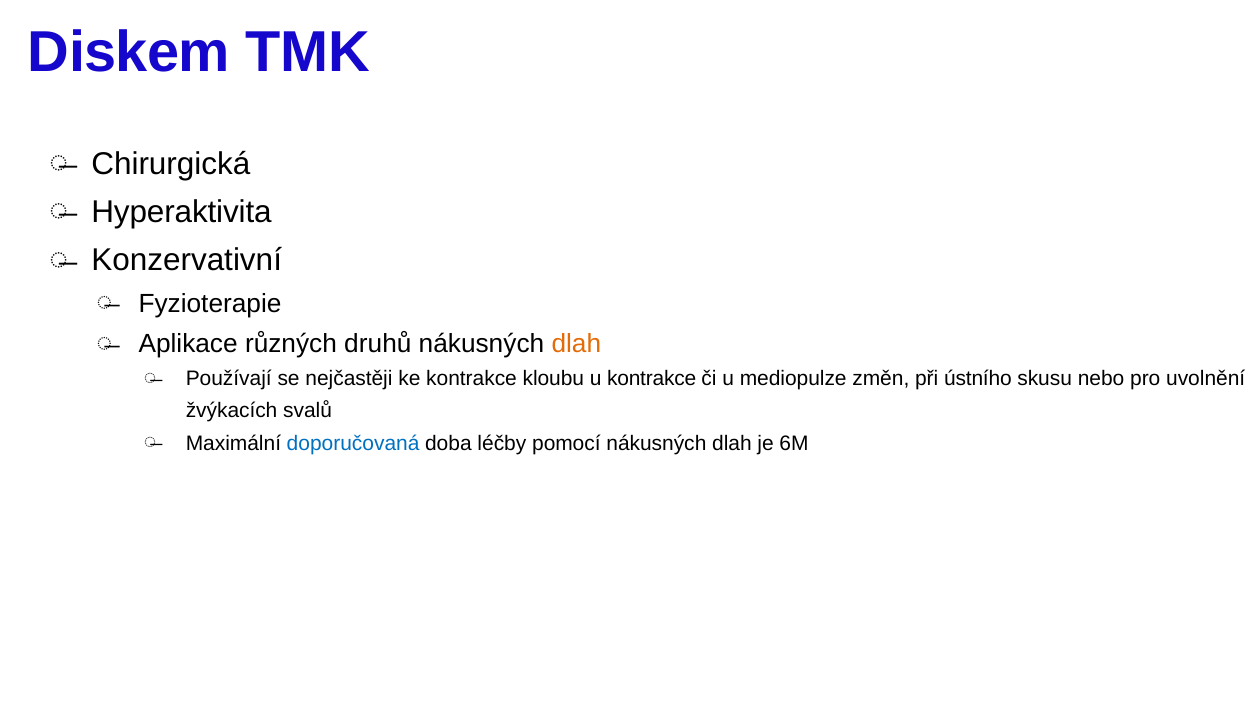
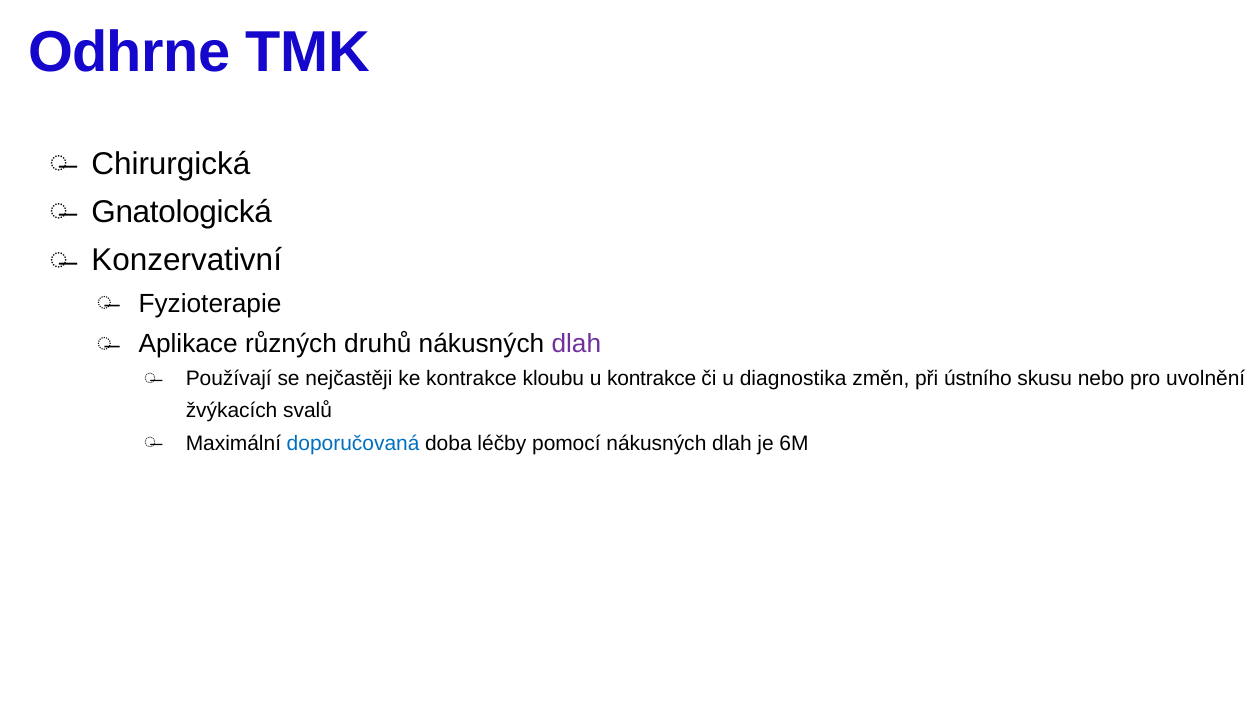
Diskem: Diskem -> Odhrne (129, 52)
Hyperaktivita: Hyperaktivita -> Gnatologická (182, 212)
dlah colour: orange -> purple (576, 344)
mediopulze: mediopulze -> diagnostika (793, 379)
